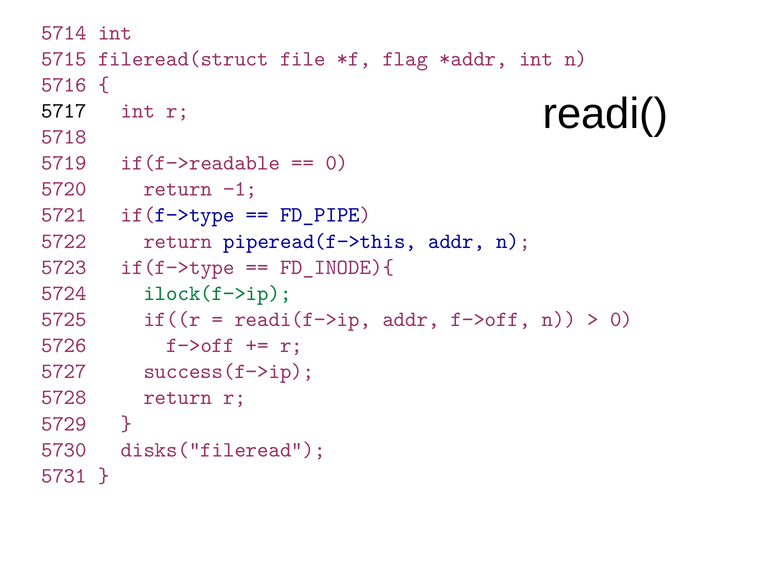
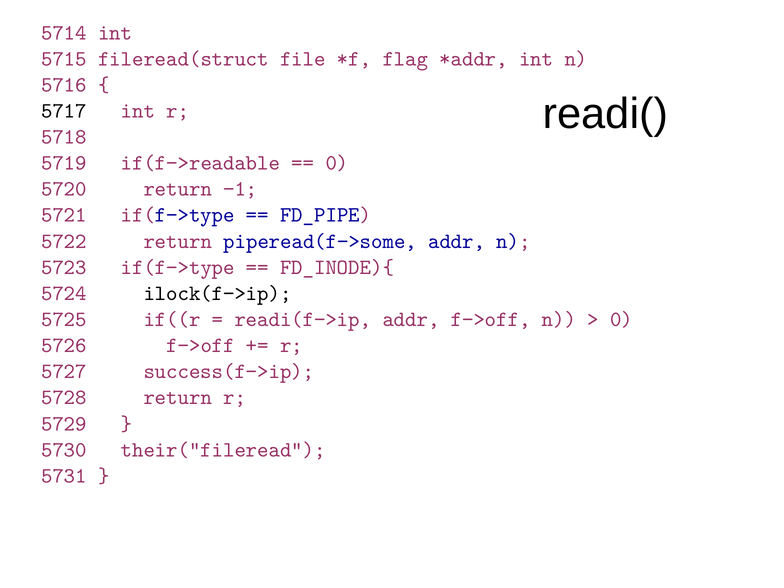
piperead(f−>this: piperead(f−>this -> piperead(f−>some (320, 241)
ilock(f−>ip colour: green -> black (218, 293)
disks("fileread: disks("fileread -> their("fileread (223, 449)
